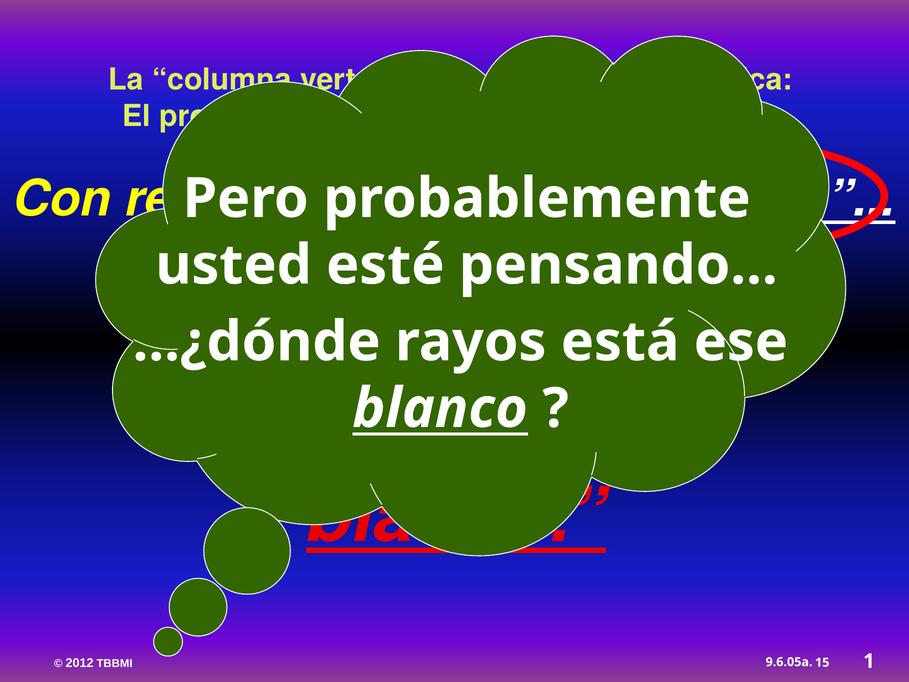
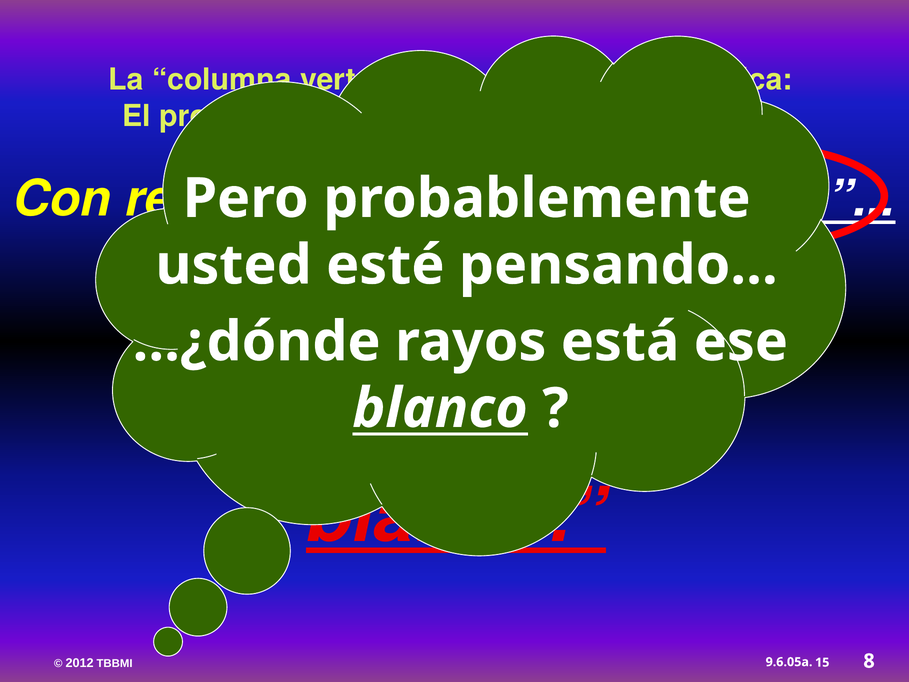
1: 1 -> 8 (869, 661)
